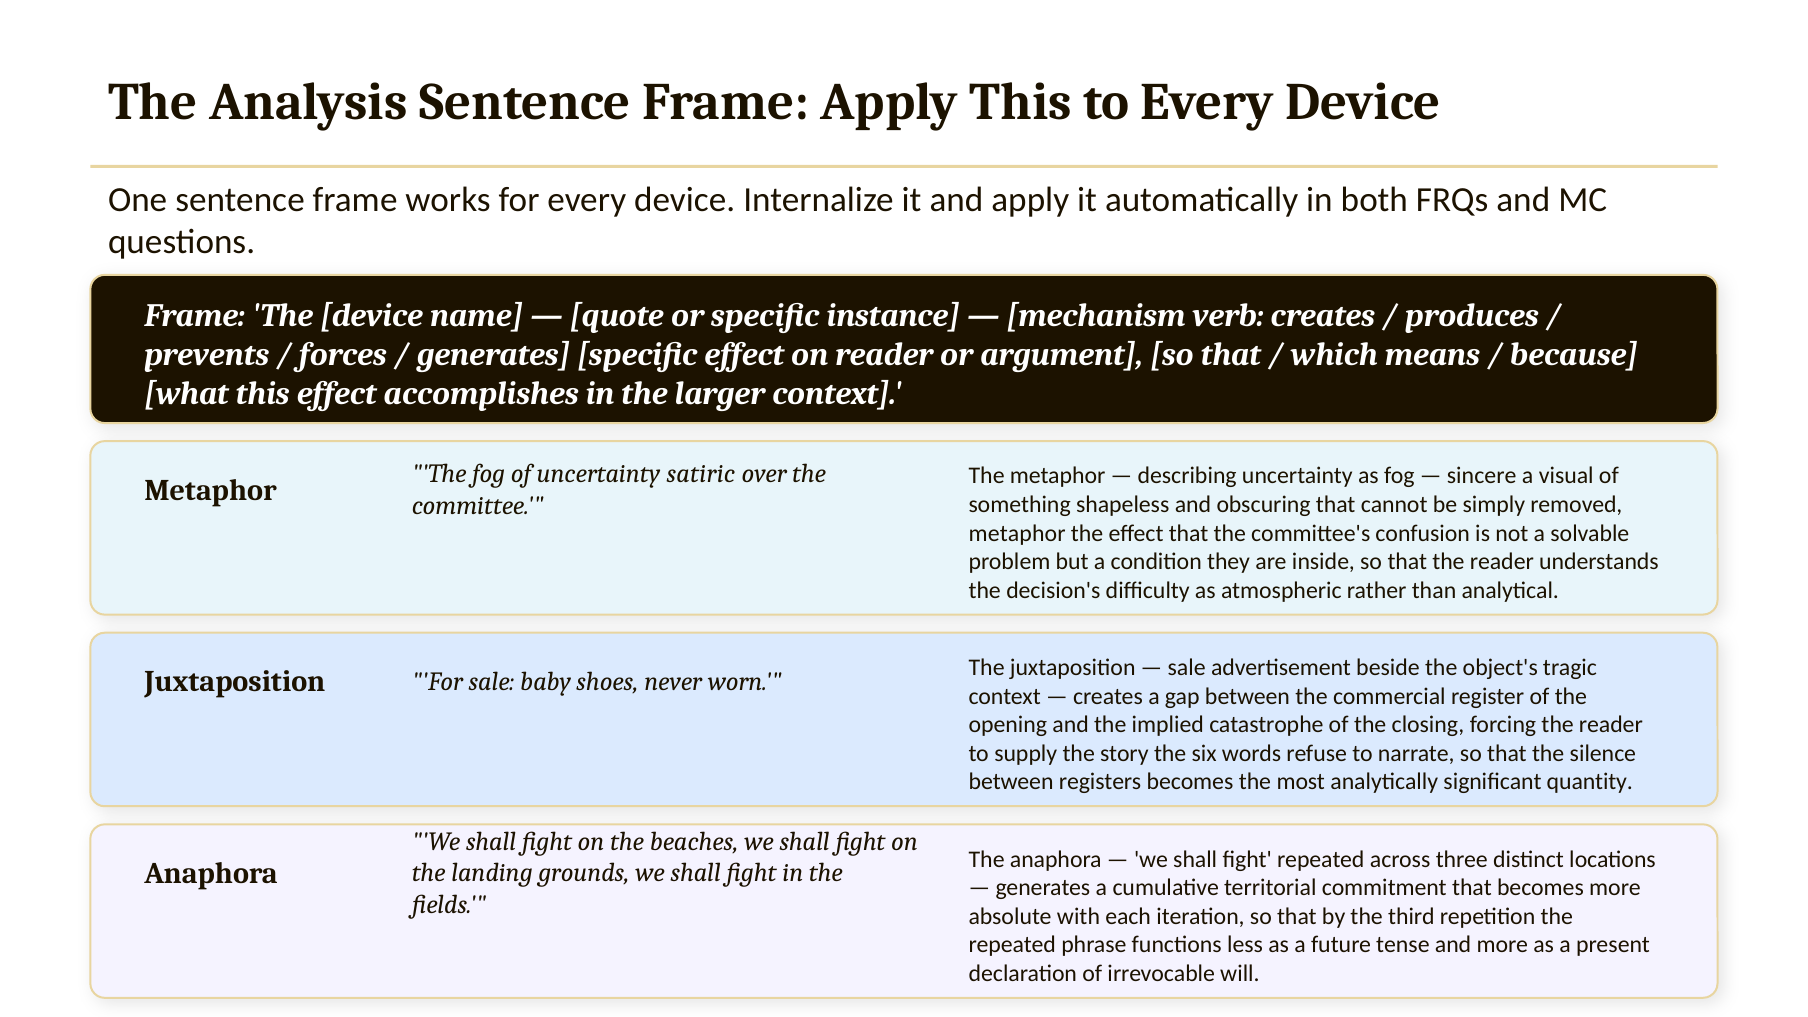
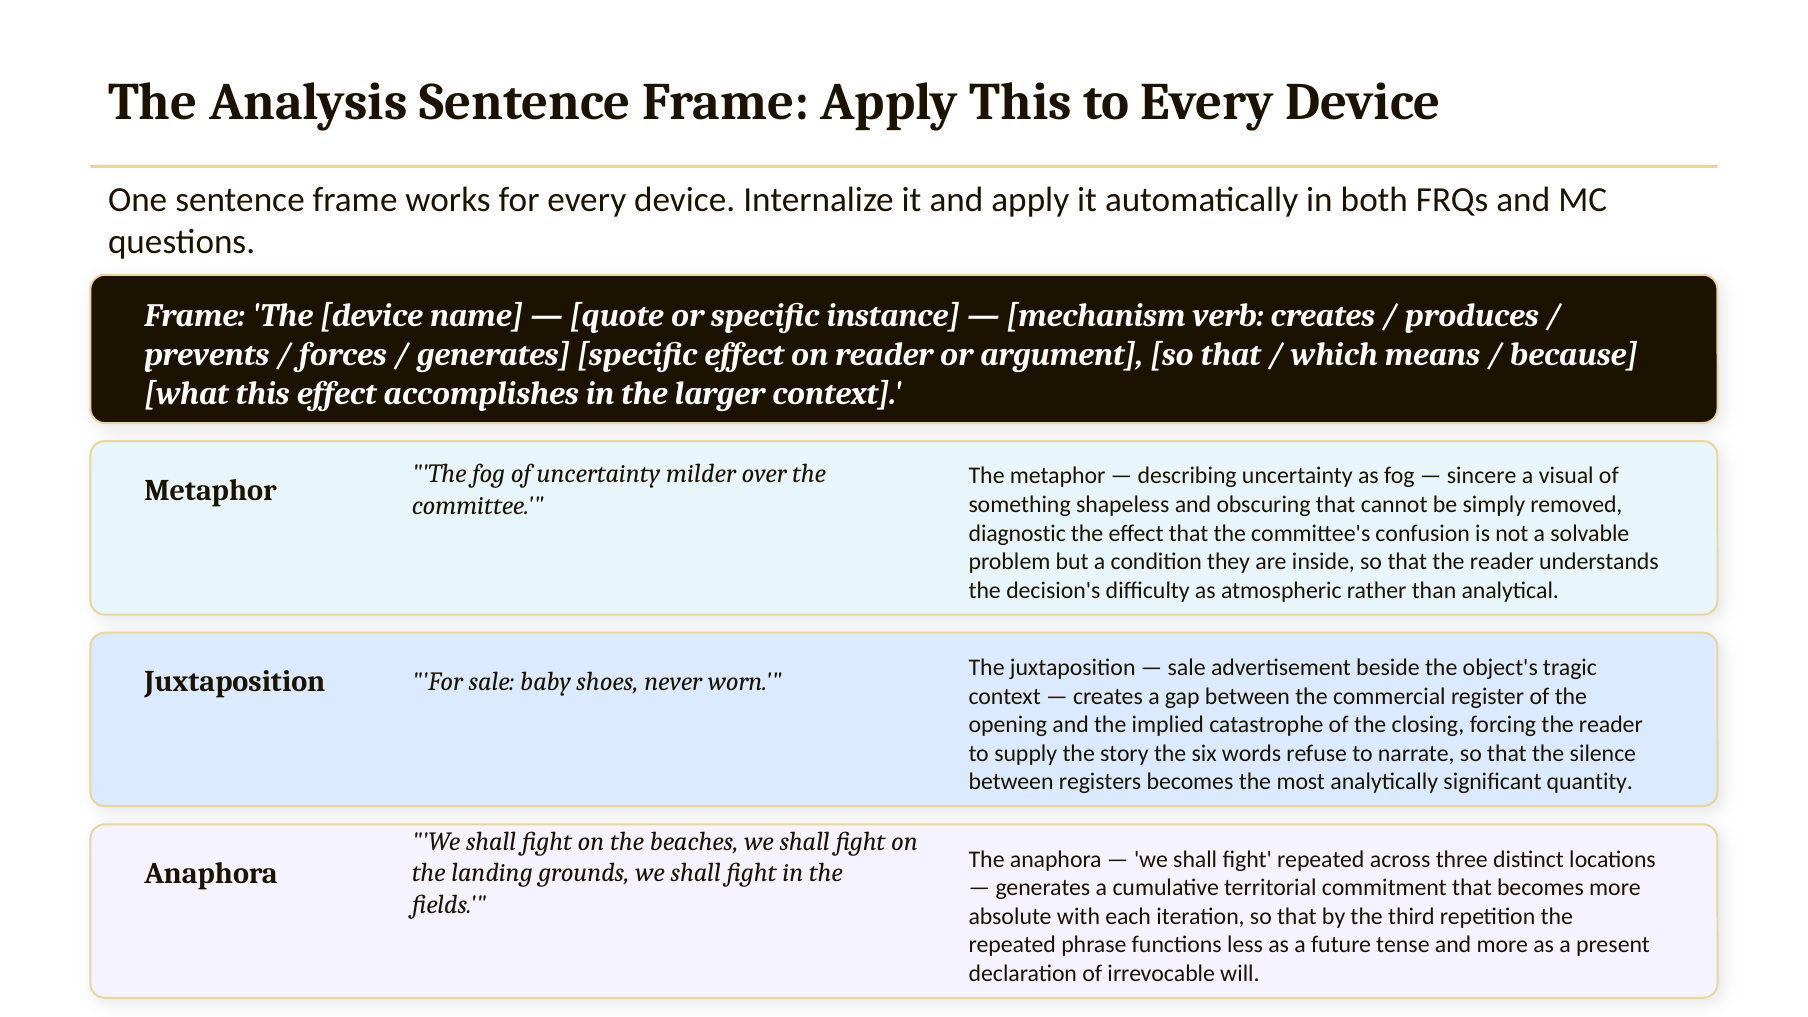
satiric: satiric -> milder (701, 474)
metaphor: metaphor -> diagnostic (1017, 533)
